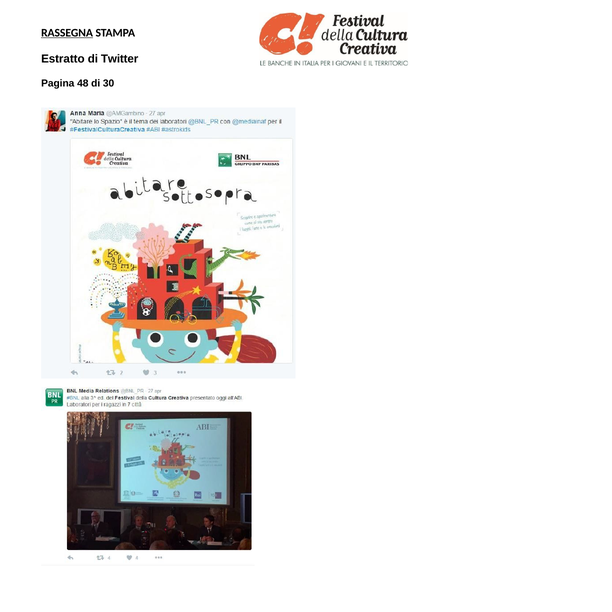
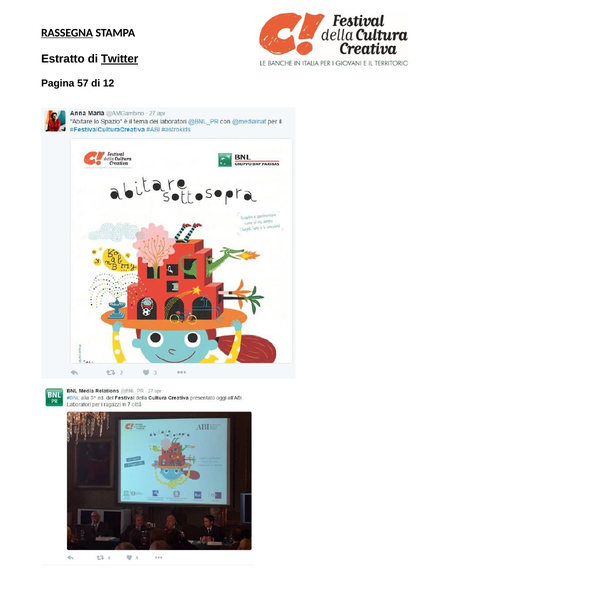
Twitter underline: none -> present (120, 59)
48: 48 -> 57 (83, 83)
30: 30 -> 12 (109, 83)
